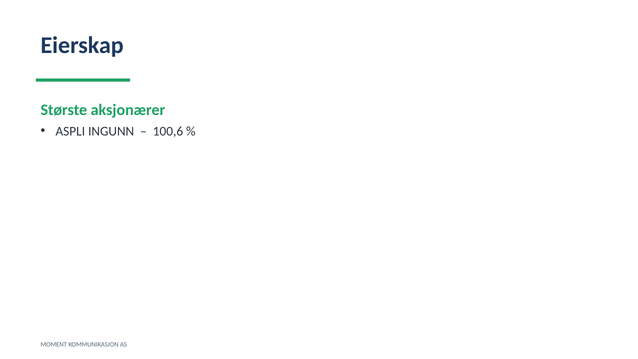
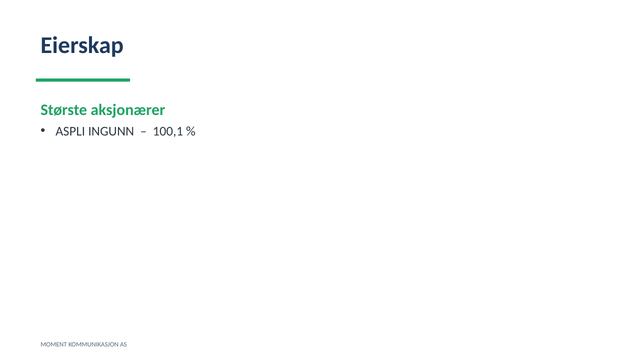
100,6: 100,6 -> 100,1 (168, 131)
